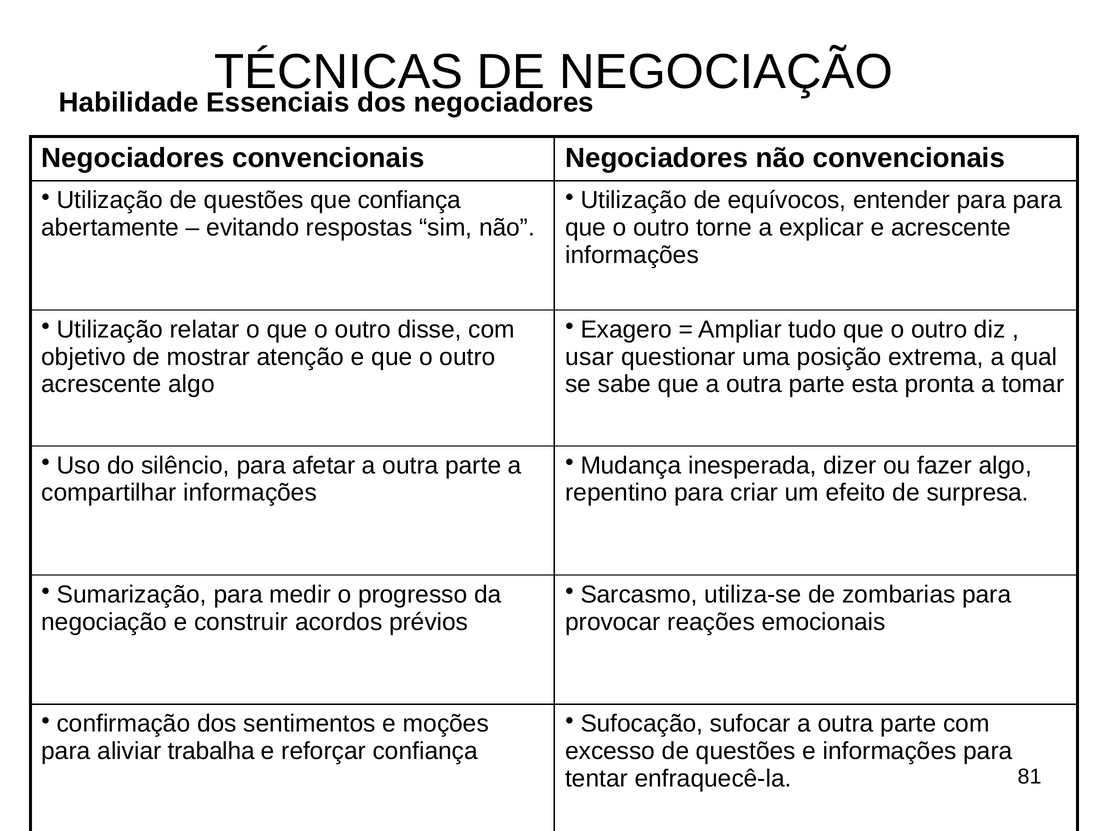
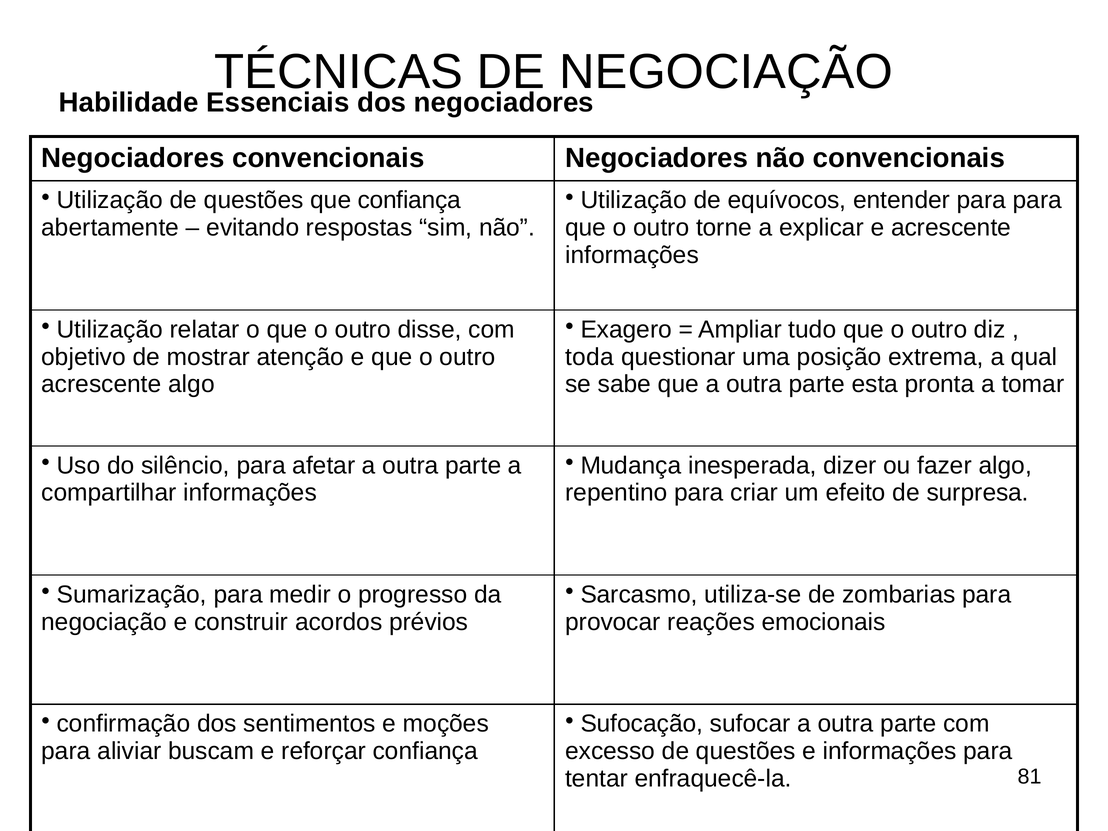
usar: usar -> toda (590, 357)
trabalha: trabalha -> buscam (211, 751)
